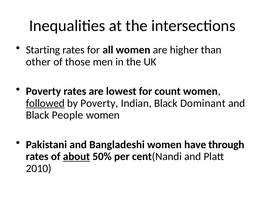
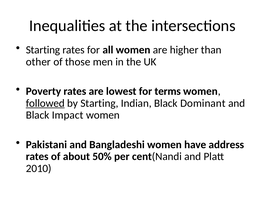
count: count -> terms (168, 91)
by Poverty: Poverty -> Starting (99, 103)
People: People -> Impact (68, 115)
through: through -> address (226, 144)
about underline: present -> none (76, 156)
